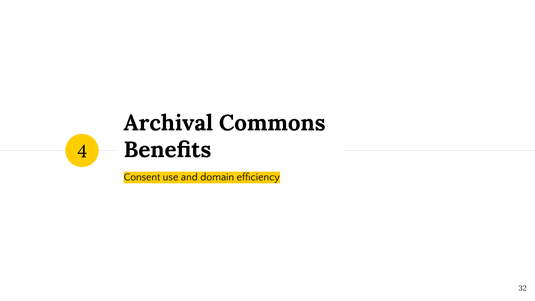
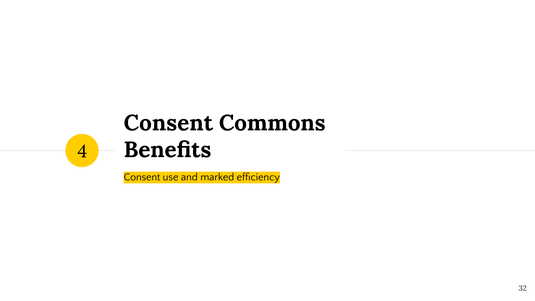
Archival: Archival -> Consent (168, 123)
domain: domain -> marked (217, 177)
